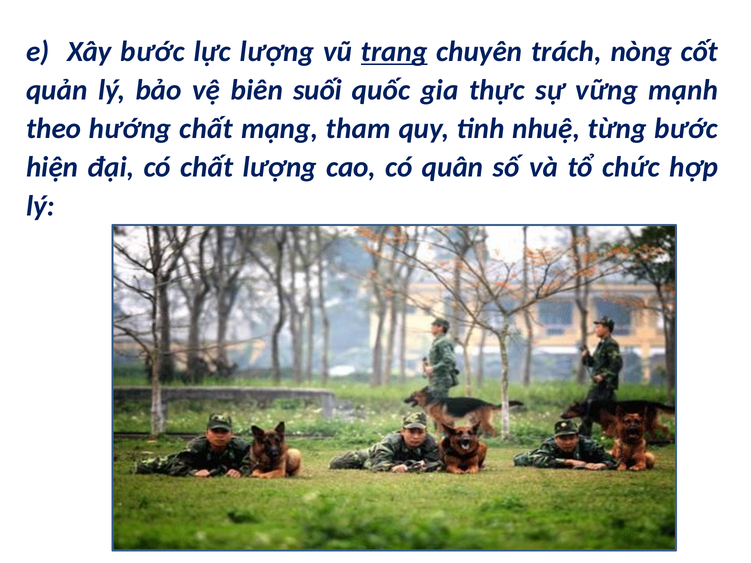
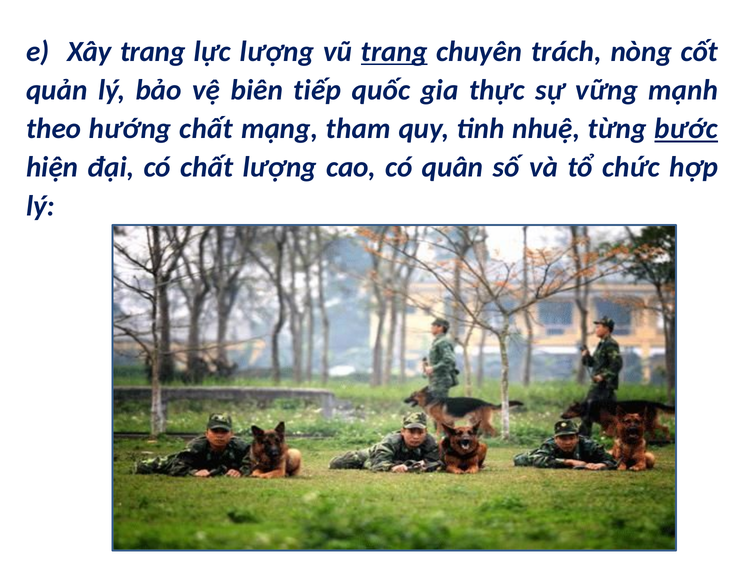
Xây bước: bước -> trang (153, 52)
suối: suối -> tiếp (317, 90)
bước underline: none -> present (686, 129)
